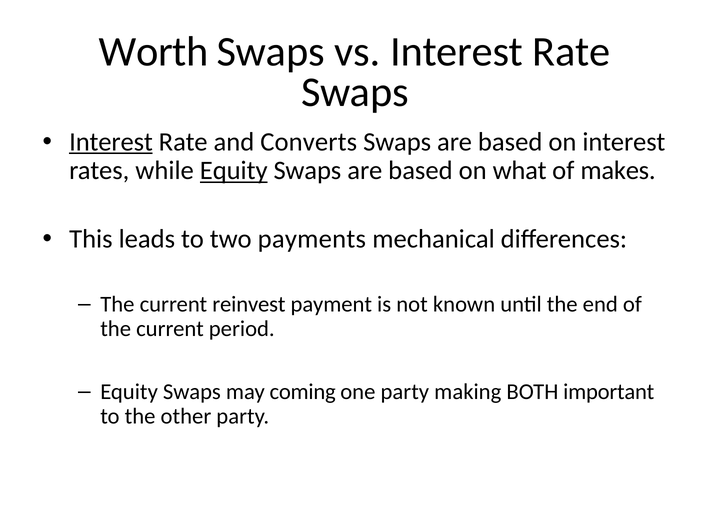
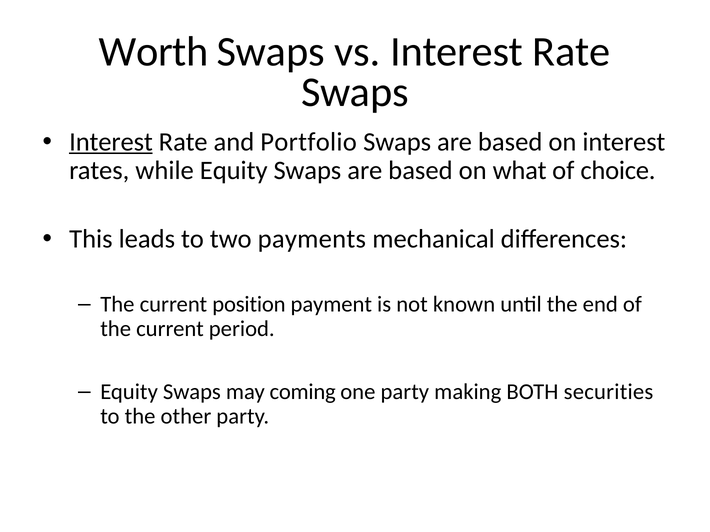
Converts: Converts -> Portfolio (309, 142)
Equity underline: present -> none (234, 171)
makes: makes -> choice (618, 171)
reinvest: reinvest -> position (249, 304)
important: important -> securities (609, 392)
